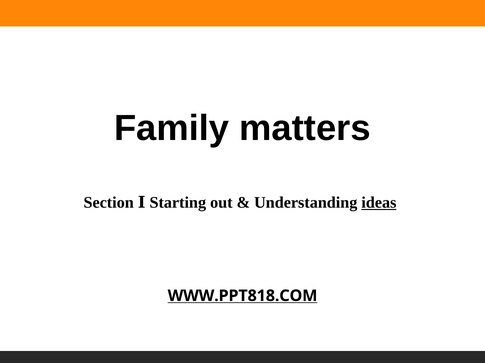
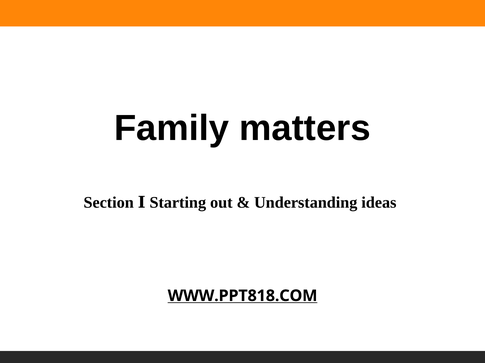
ideas underline: present -> none (379, 203)
